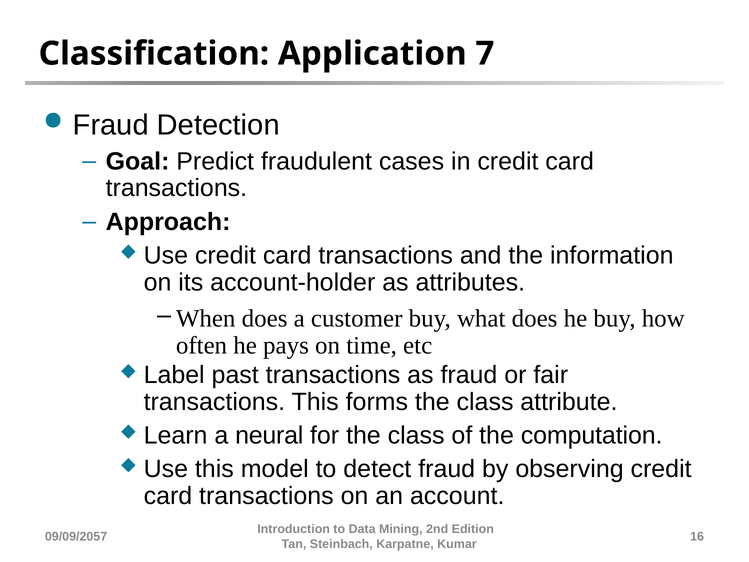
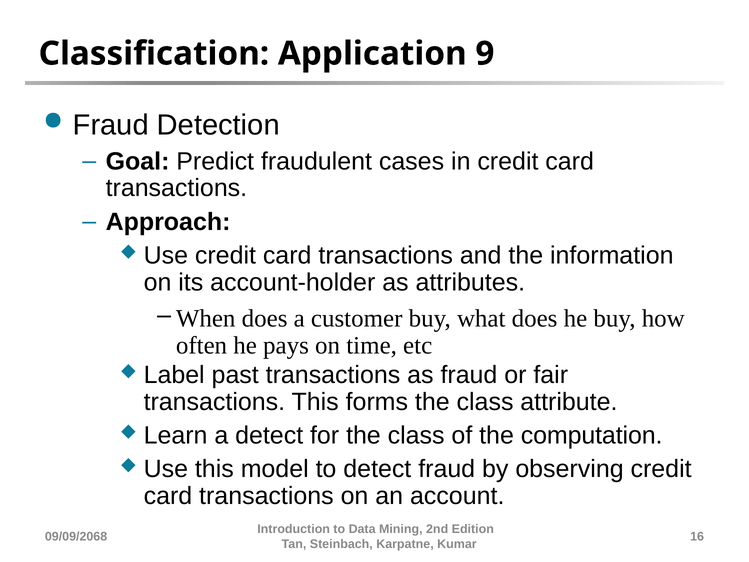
7: 7 -> 9 (485, 54)
a neural: neural -> detect (269, 435)
09/09/2057: 09/09/2057 -> 09/09/2068 (76, 536)
